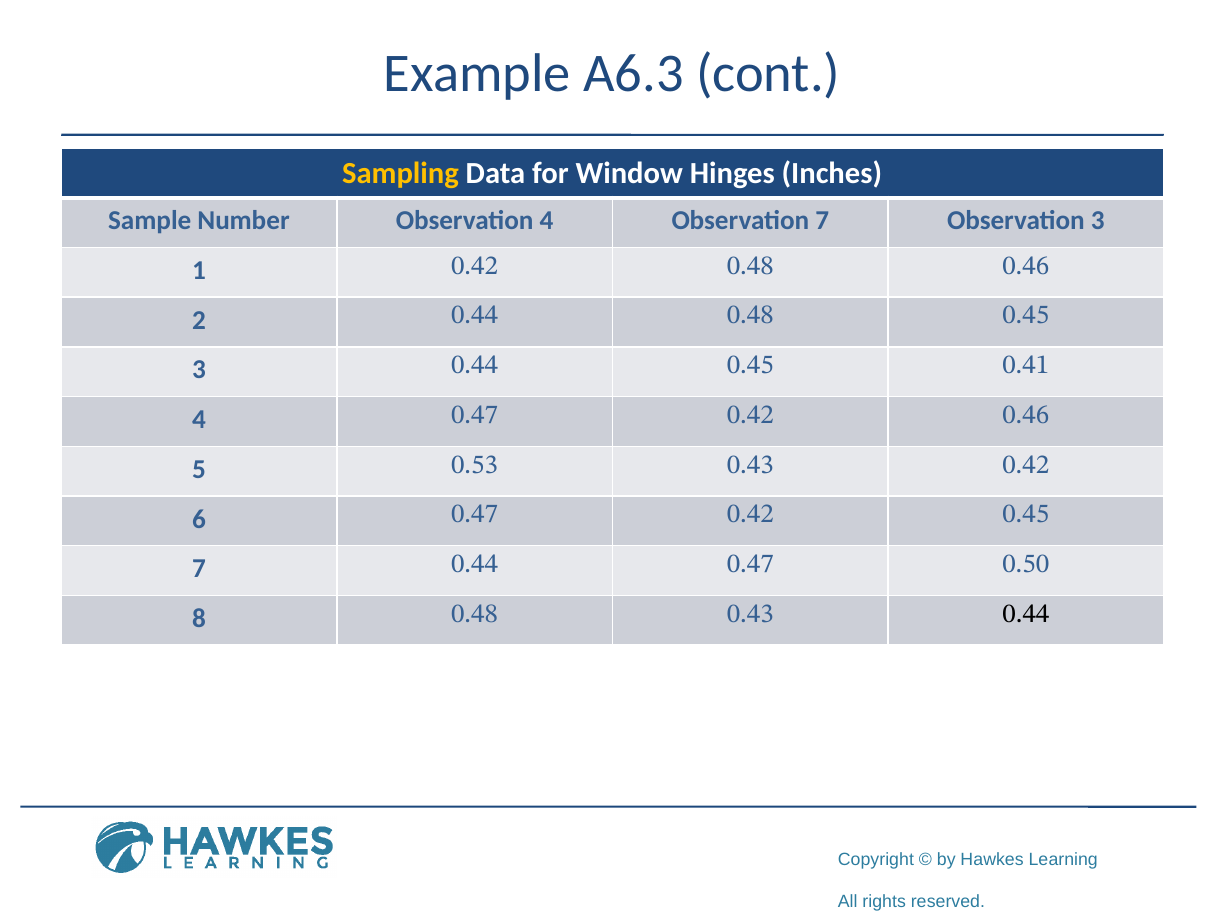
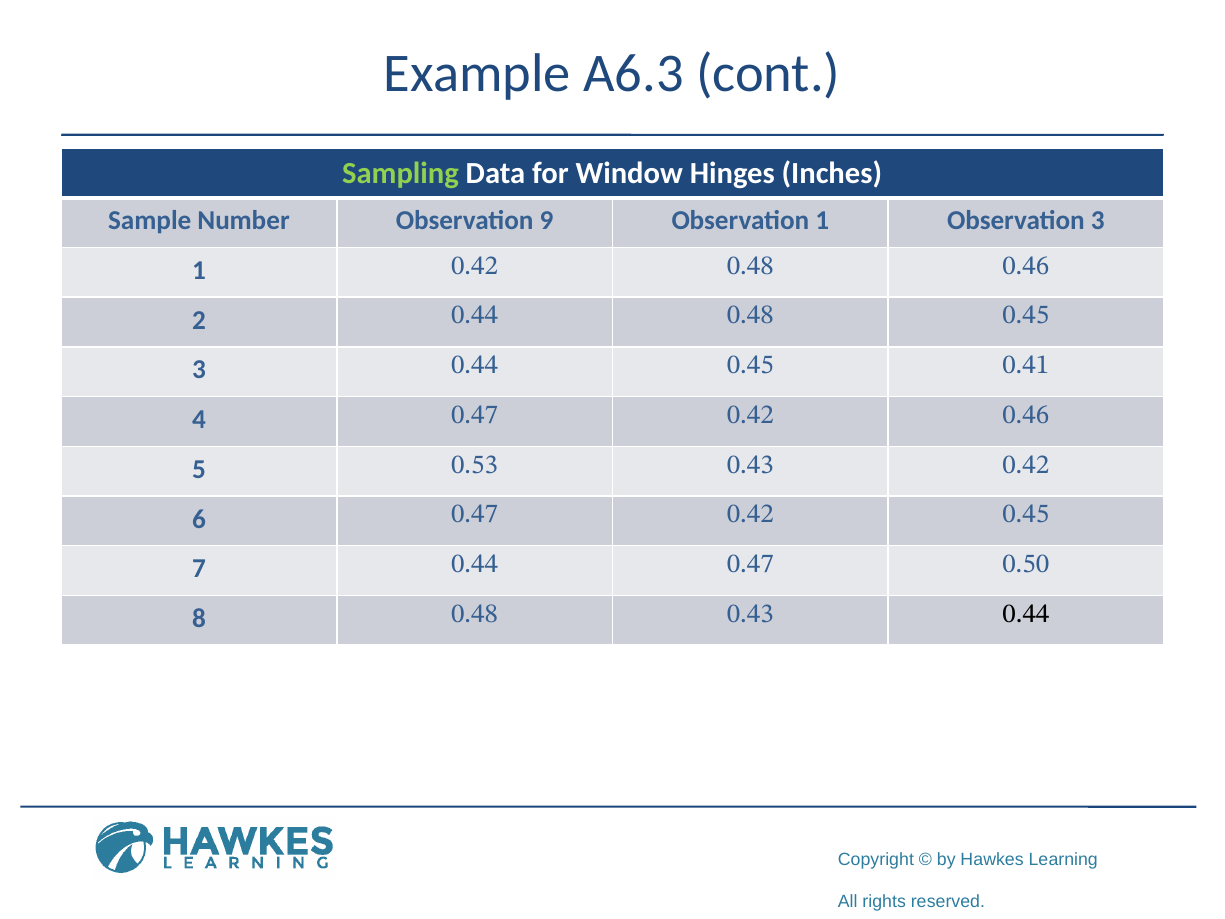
Sampling colour: yellow -> light green (401, 173)
Observation 4: 4 -> 9 (547, 221)
Observation 7: 7 -> 1 (822, 221)
